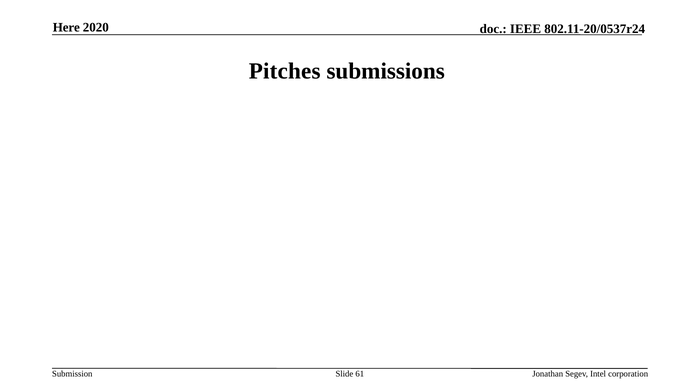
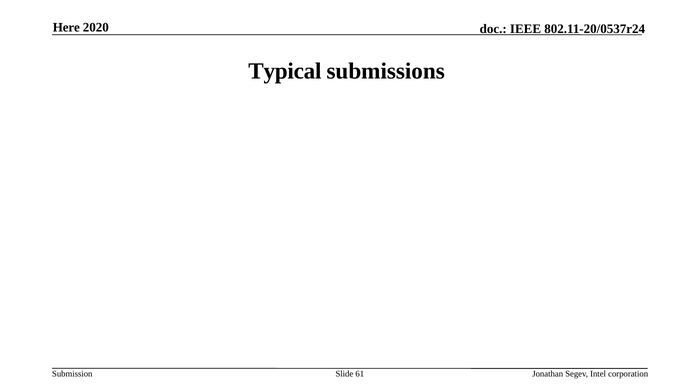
Pitches: Pitches -> Typical (285, 71)
